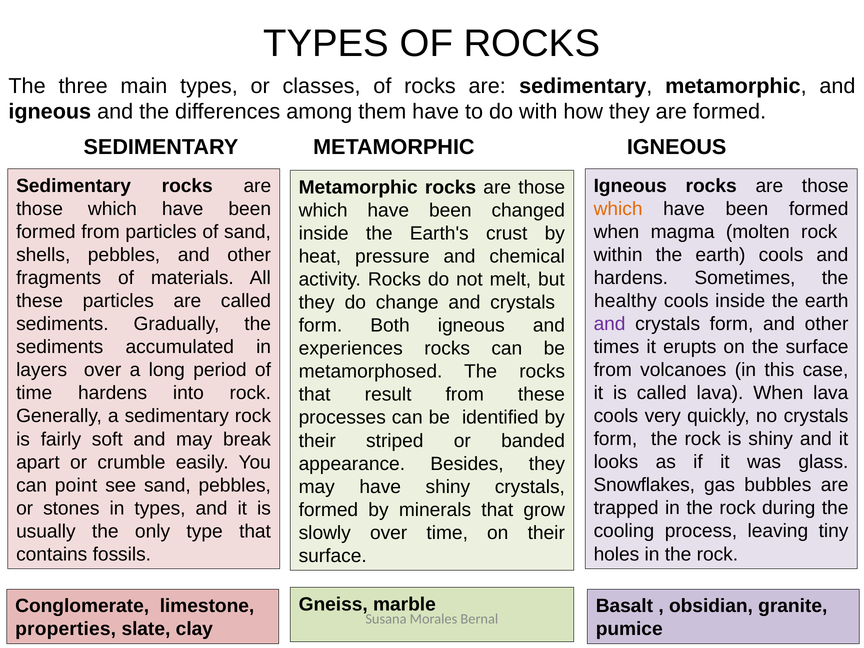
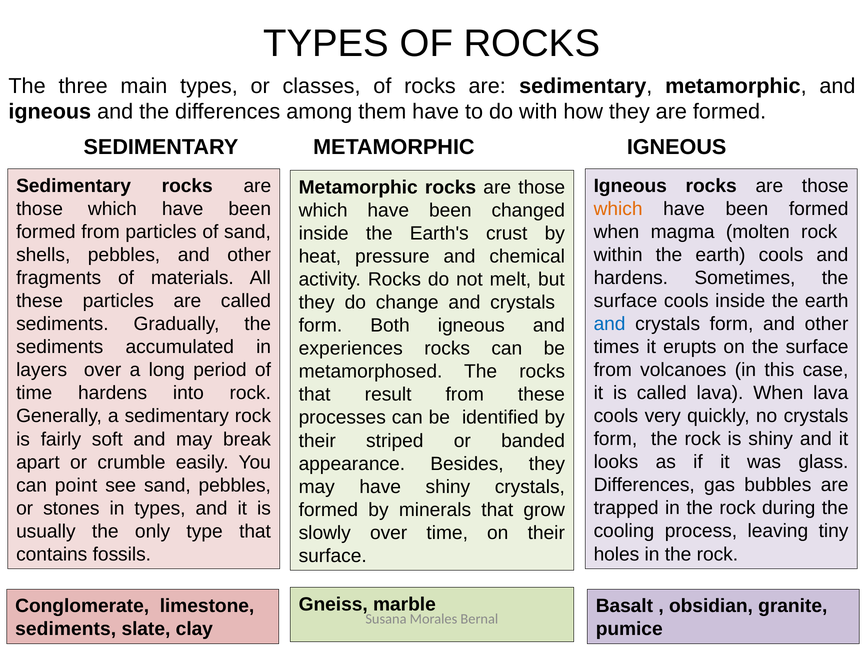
healthy: healthy -> surface (625, 301)
and colour: purple -> blue (610, 324)
Snowflakes: Snowflakes -> Differences (644, 485)
properties: properties -> sediments (66, 629)
